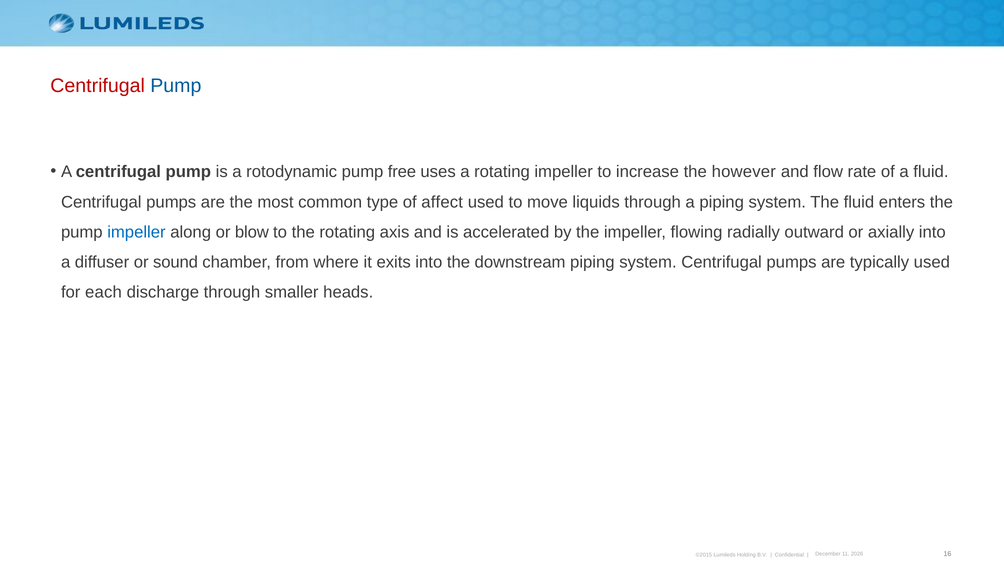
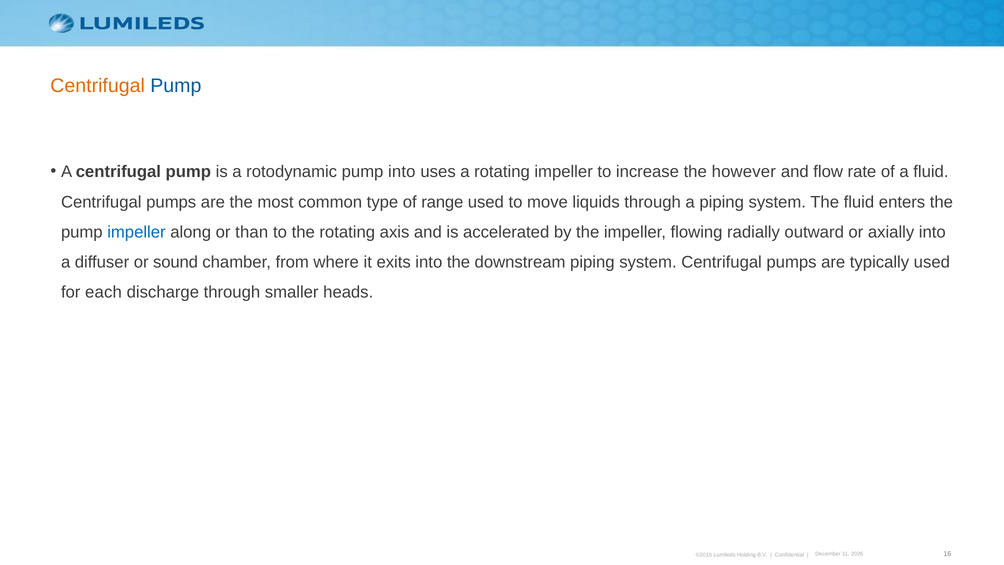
Centrifugal colour: red -> orange (98, 86)
pump free: free -> into (402, 172)
affect: affect -> range (442, 202)
blow: blow -> than (252, 232)
